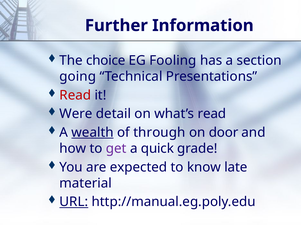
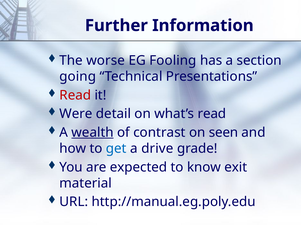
choice: choice -> worse (106, 61)
through: through -> contrast (159, 133)
door: door -> seen (224, 133)
get colour: purple -> blue (116, 149)
quick: quick -> drive (157, 149)
late: late -> exit (236, 168)
URL underline: present -> none (74, 202)
